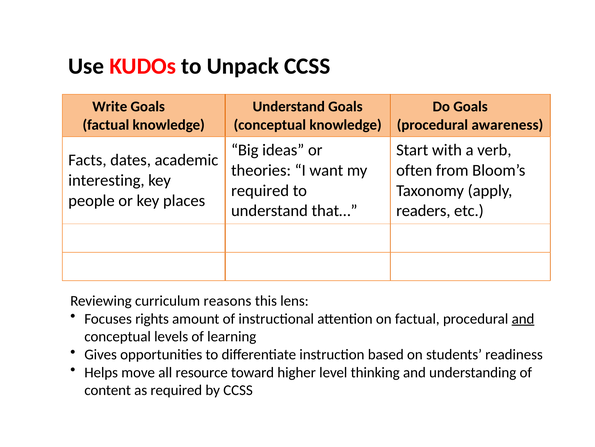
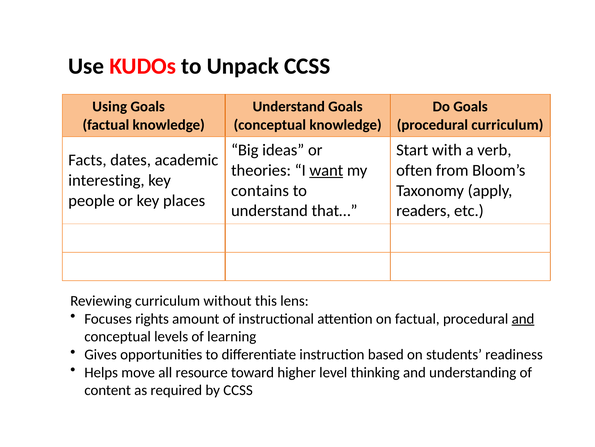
Write: Write -> Using (110, 106)
procedural awareness: awareness -> curriculum (507, 125)
want underline: none -> present (326, 170)
required: required -> contains (260, 190)
reasons: reasons -> without (227, 300)
